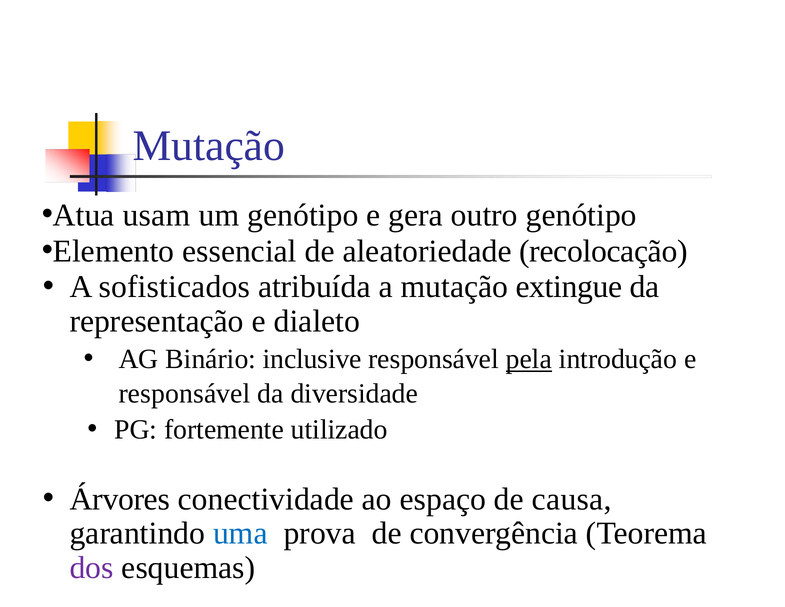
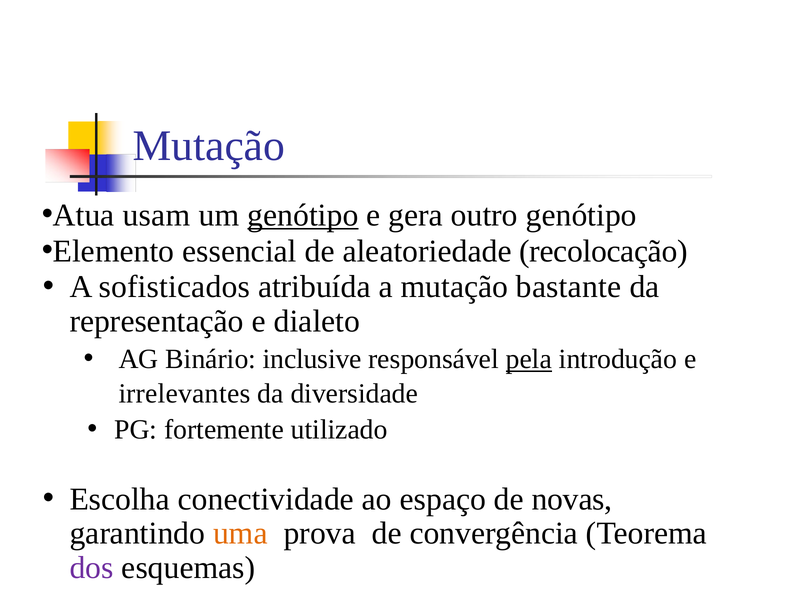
genótipo underline: none -> present (303, 215)
extingue: extingue -> bastante (569, 287)
responsável: responsável -> irrelevantes (184, 393)
Árvores: Árvores -> Escolha (120, 499)
causa: causa -> novas (572, 499)
uma colour: blue -> orange (240, 533)
